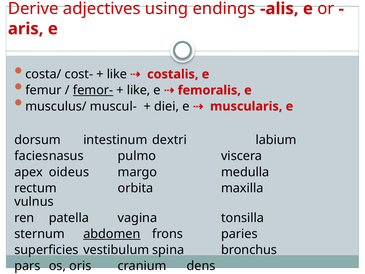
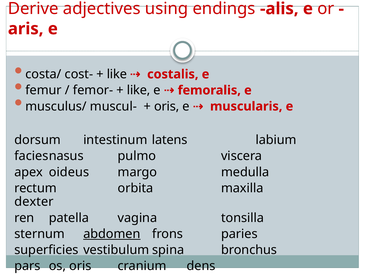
femor- underline: present -> none (93, 90)
diei: diei -> oris (167, 106)
dextri: dextri -> latens (170, 140)
vulnus: vulnus -> dexter (34, 202)
